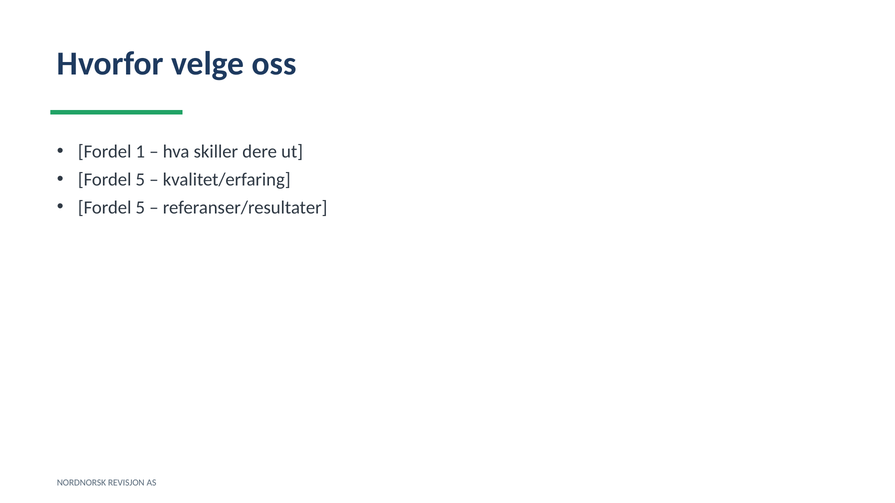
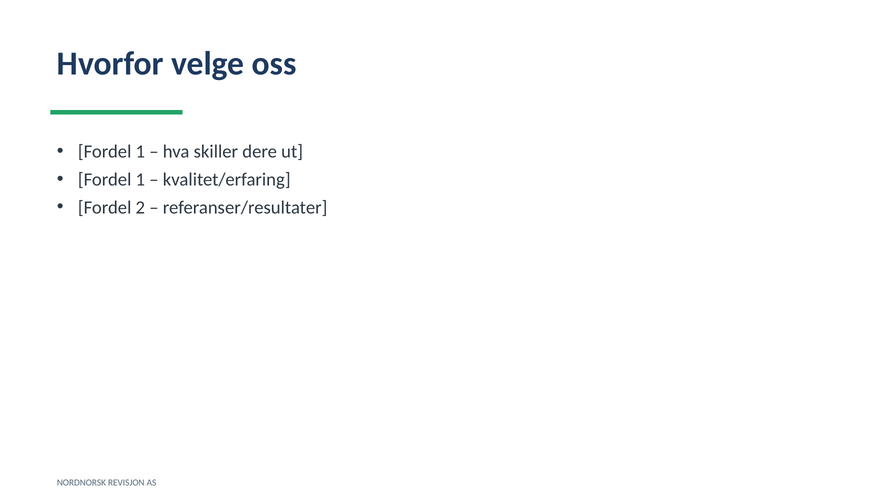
5: 5 -> 1 (140, 180)
5: 5 -> 2 (140, 208)
